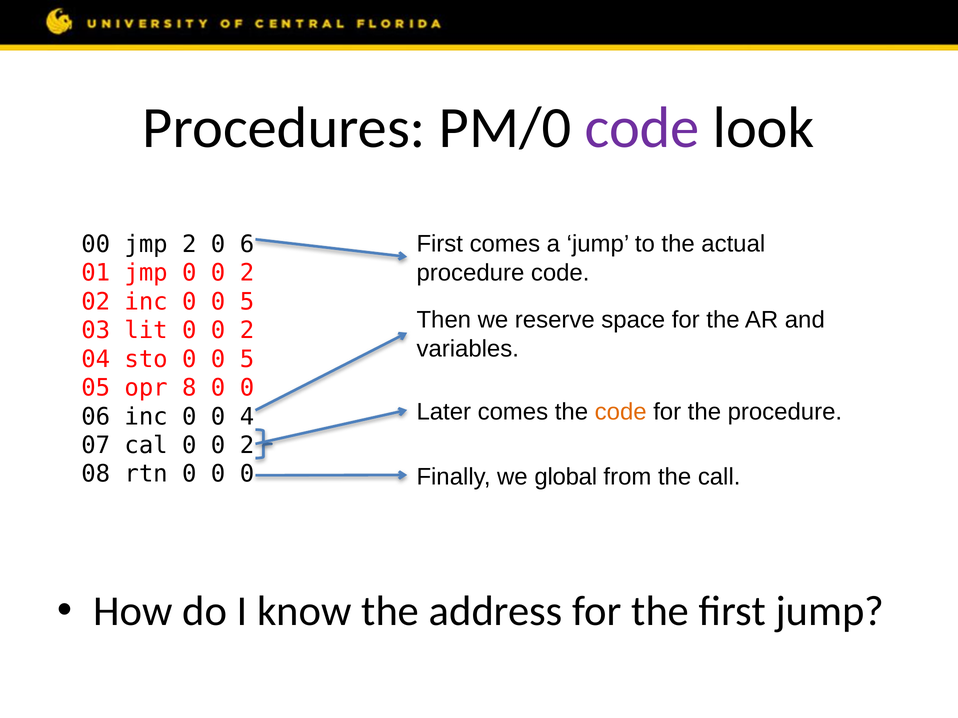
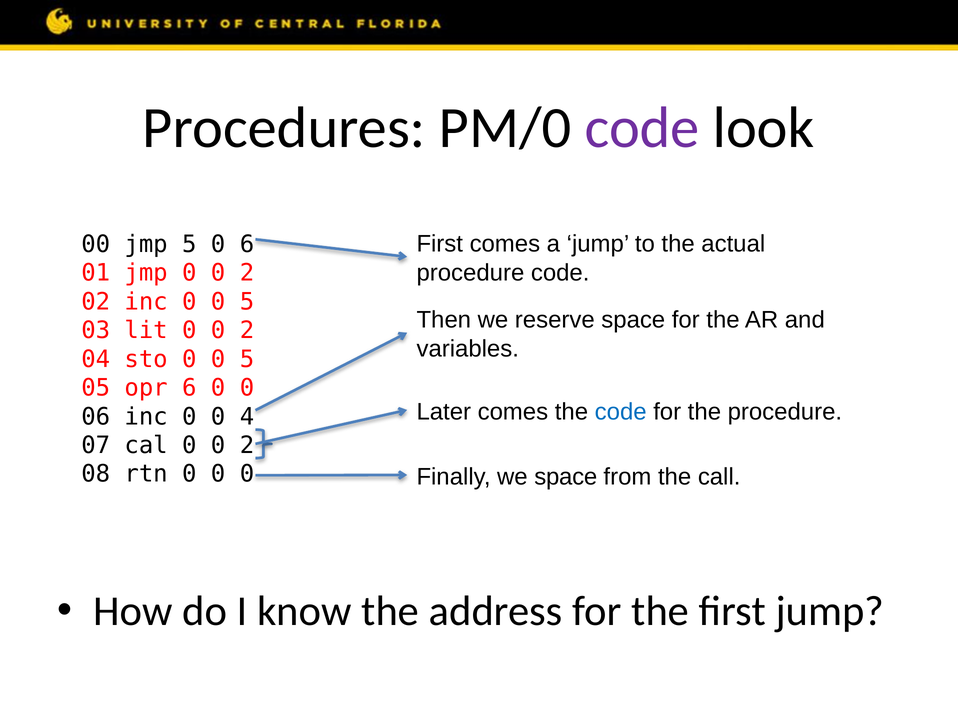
jmp 2: 2 -> 5 (189, 244)
opr 8: 8 -> 6 (189, 388)
code colour: orange -> blue (621, 412)
we global: global -> space (566, 477)
